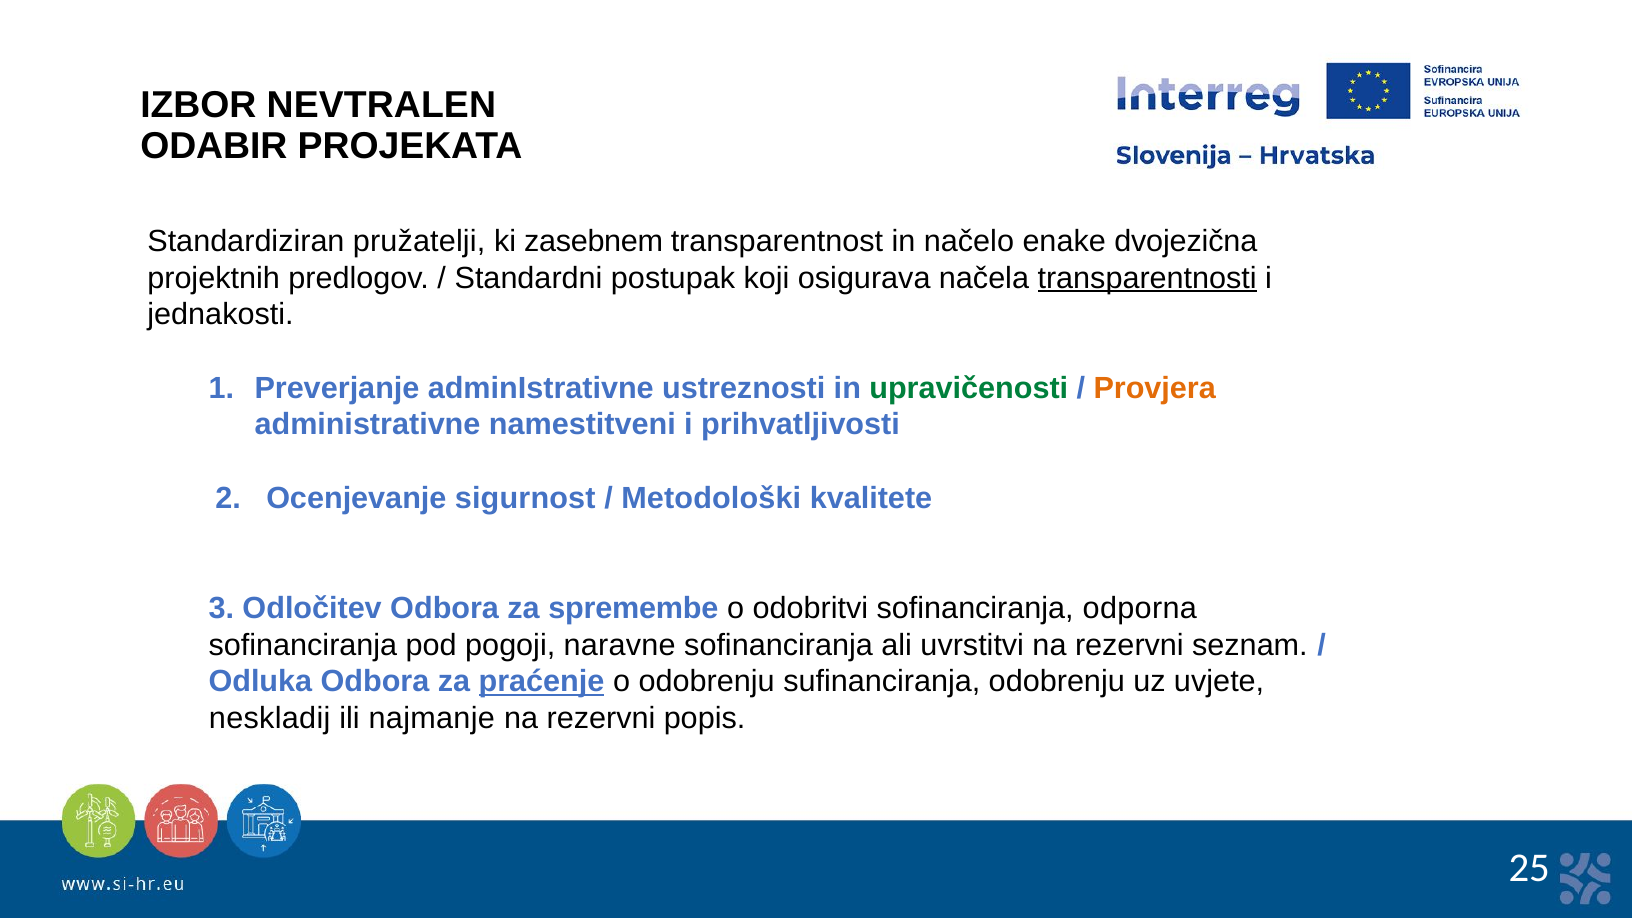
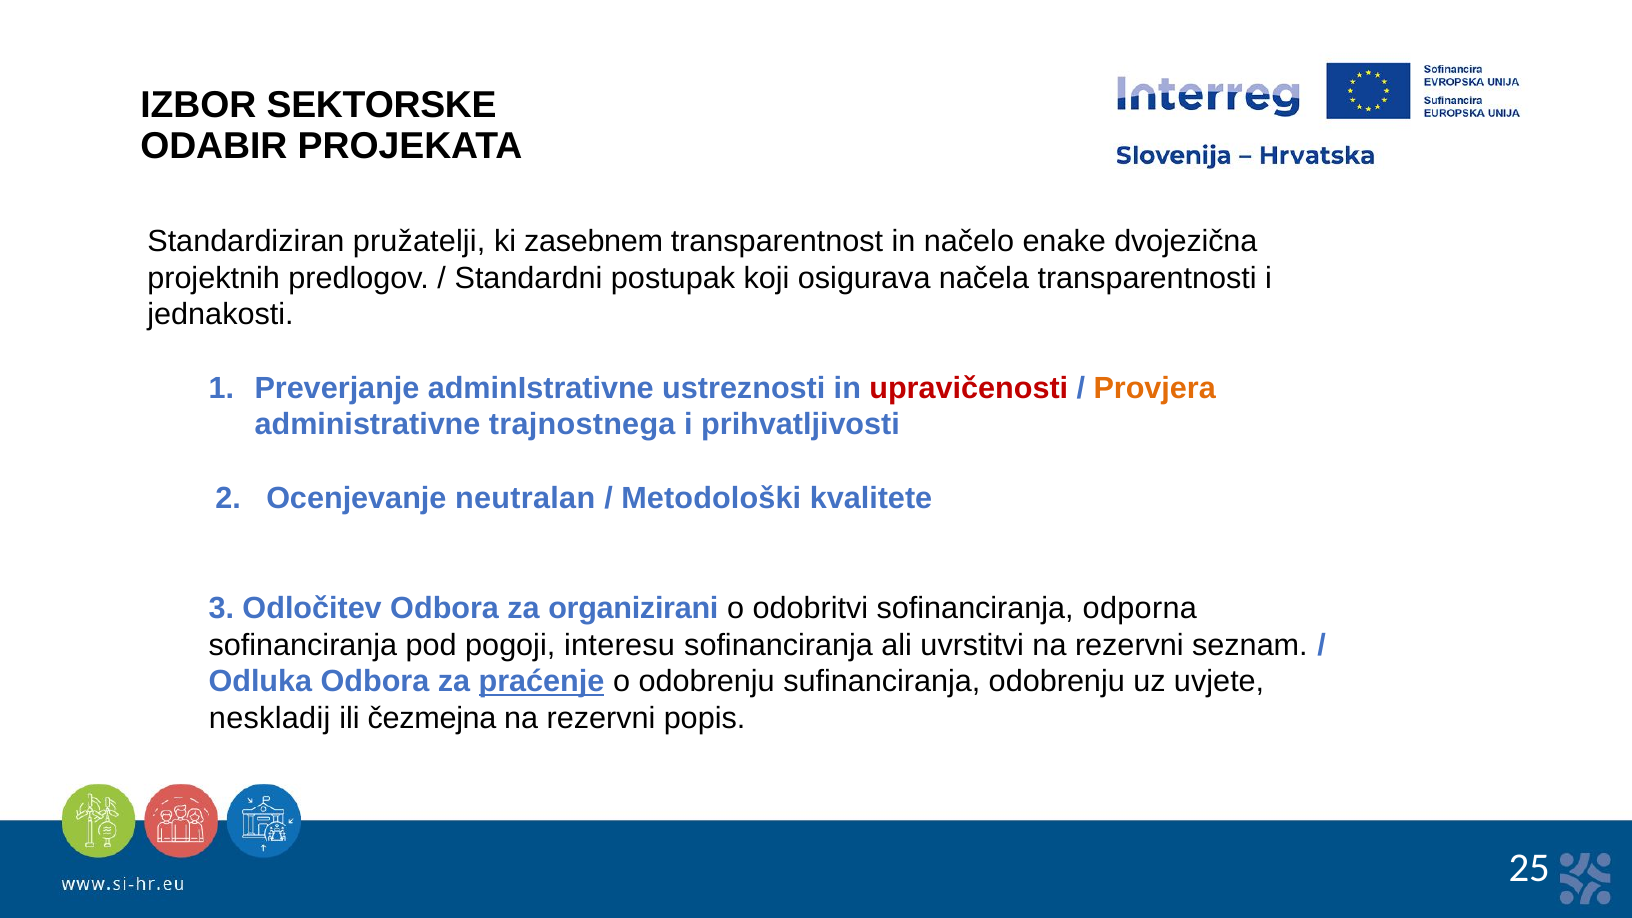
NEVTRALEN: NEVTRALEN -> SEKTORSKE (382, 106)
transparentnosti underline: present -> none (1147, 278)
upravičenosti colour: green -> red (969, 388)
namestitveni: namestitveni -> trajnostnega (582, 425)
sigurnost: sigurnost -> neutralan (525, 498)
spremembe: spremembe -> organizirani (633, 608)
naravne: naravne -> interesu (620, 645)
najmanje: najmanje -> čezmejna (432, 719)
